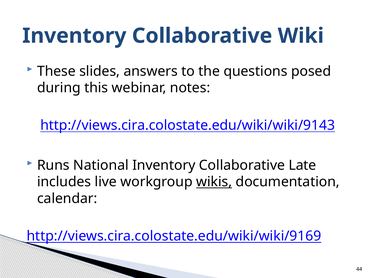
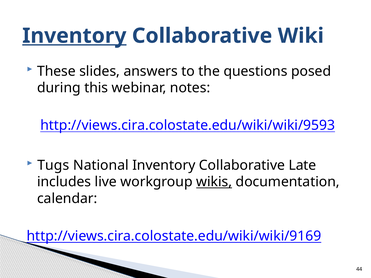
Inventory underline: none -> present (74, 36)
http://views.cira.colostate.edu/wiki/wiki/9143: http://views.cira.colostate.edu/wiki/wiki/9143 -> http://views.cira.colostate.edu/wiki/wiki/9593 (188, 126)
Runs: Runs -> Tugs (53, 165)
